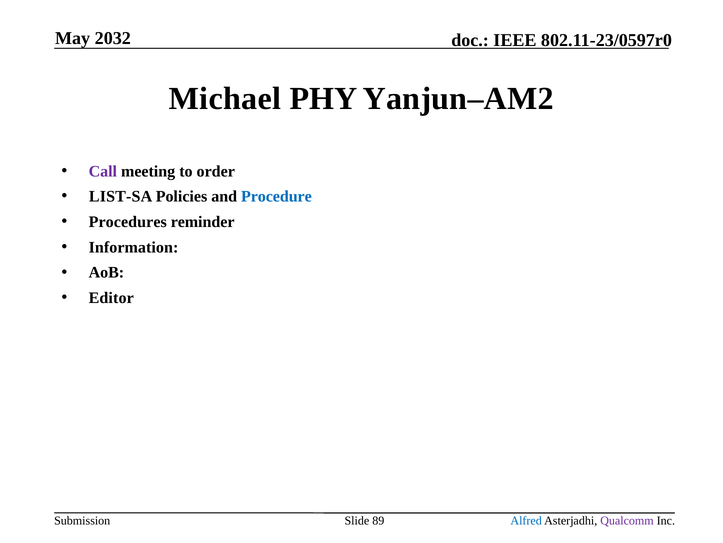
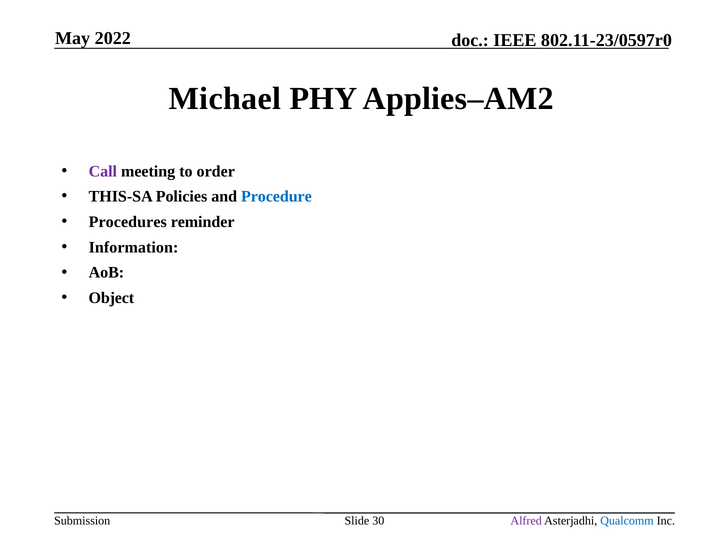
2032: 2032 -> 2022 (113, 38)
Yanjun–AM2: Yanjun–AM2 -> Applies–AM2 (458, 99)
LIST-SA: LIST-SA -> THIS-SA (121, 196)
Editor: Editor -> Object (111, 298)
89: 89 -> 30 (378, 520)
Alfred colour: blue -> purple (526, 520)
Qualcomm colour: purple -> blue (627, 520)
